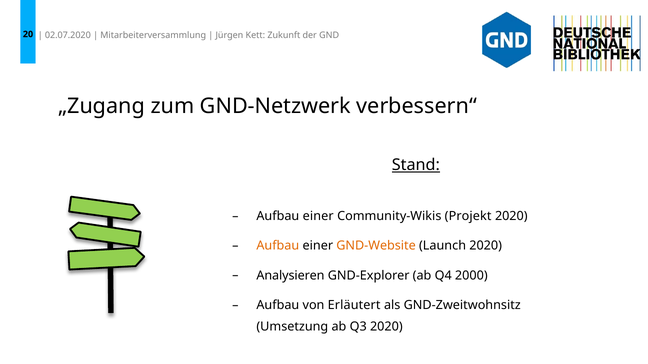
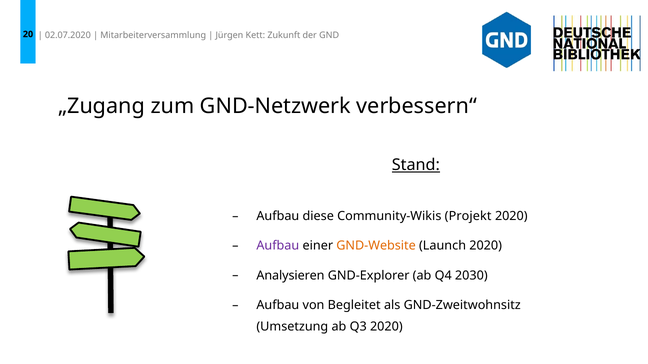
einer: einer -> diese (318, 216)
Aufbau colour: orange -> purple (278, 246)
2000: 2000 -> 2030 (471, 276)
Erläutert: Erläutert -> Begleitet (354, 306)
